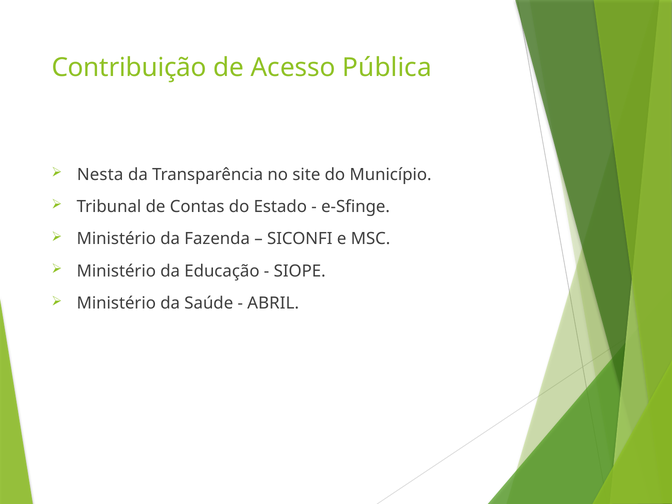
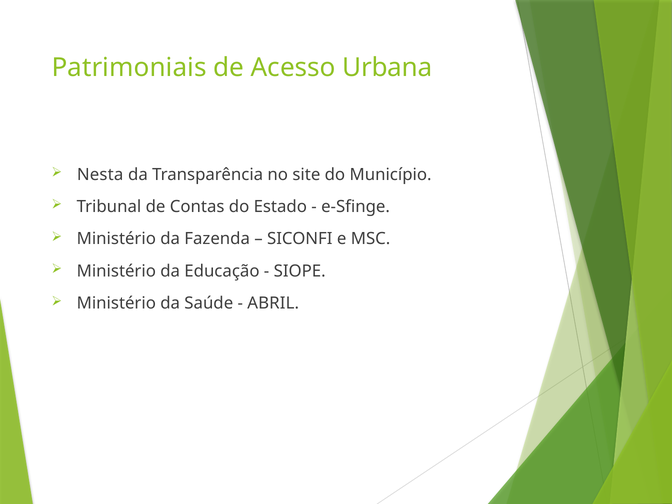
Contribuição: Contribuição -> Patrimoniais (129, 67)
Pública: Pública -> Urbana (387, 67)
